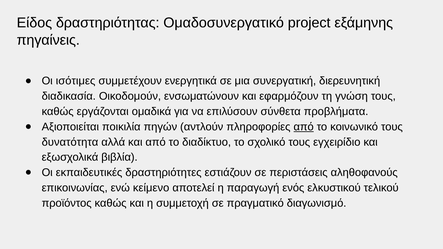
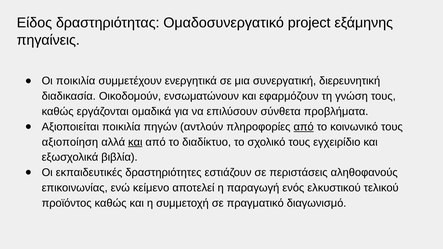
Οι ισότιμες: ισότιμες -> ποικιλία (76, 81)
δυνατότητα: δυνατότητα -> αξιοποίηση (70, 142)
και underline: none -> present (135, 142)
